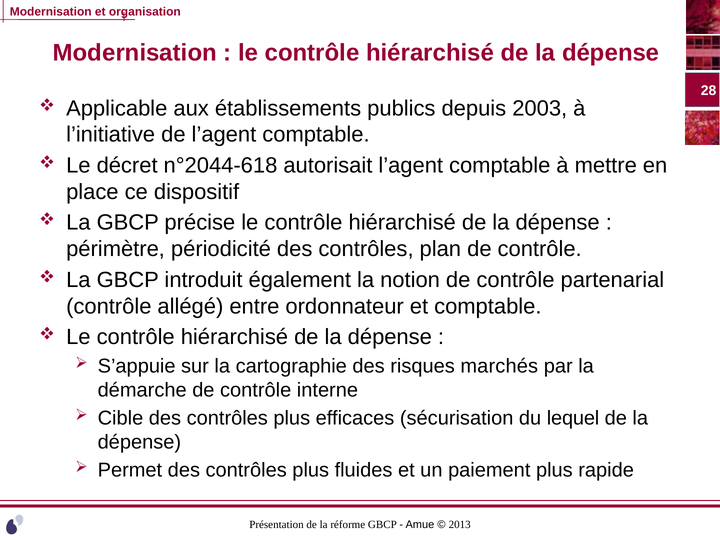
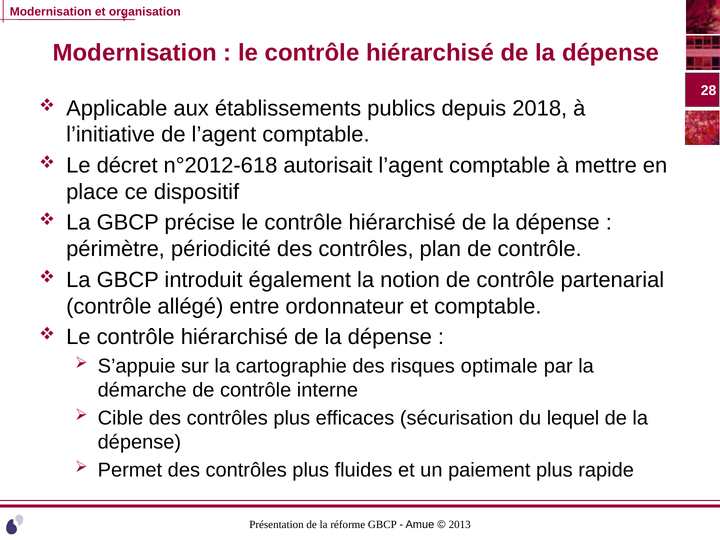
2003: 2003 -> 2018 (540, 108)
n°2044-618: n°2044-618 -> n°2012-618 (221, 166)
marchés: marchés -> optimale (499, 366)
